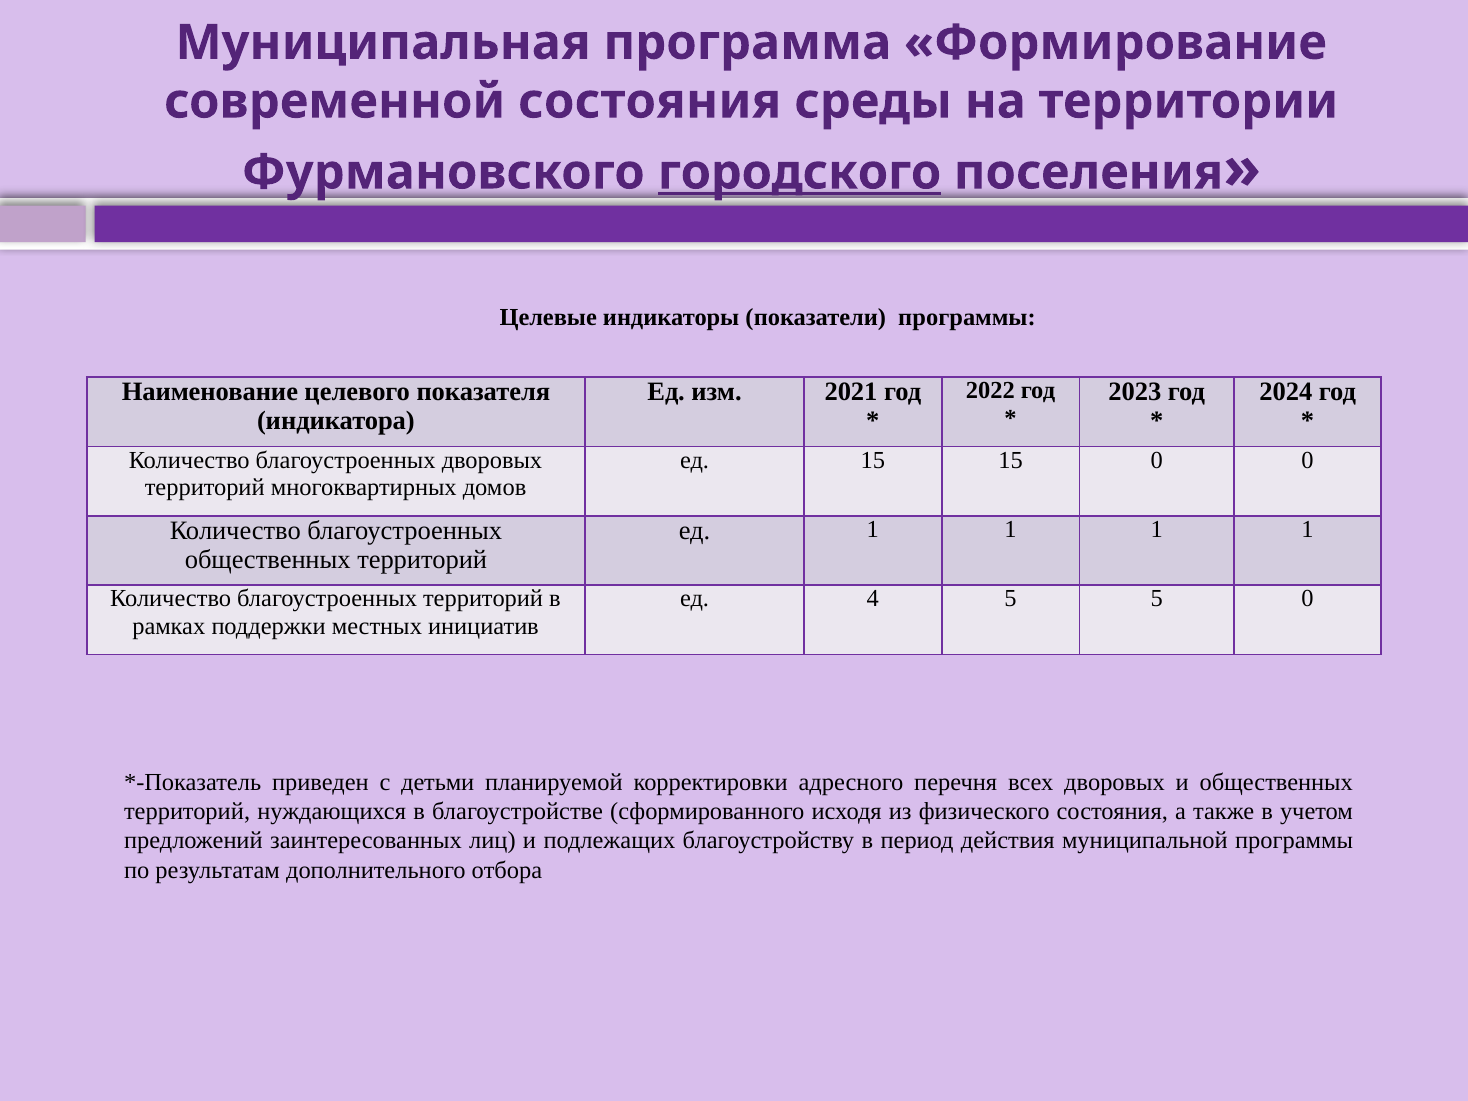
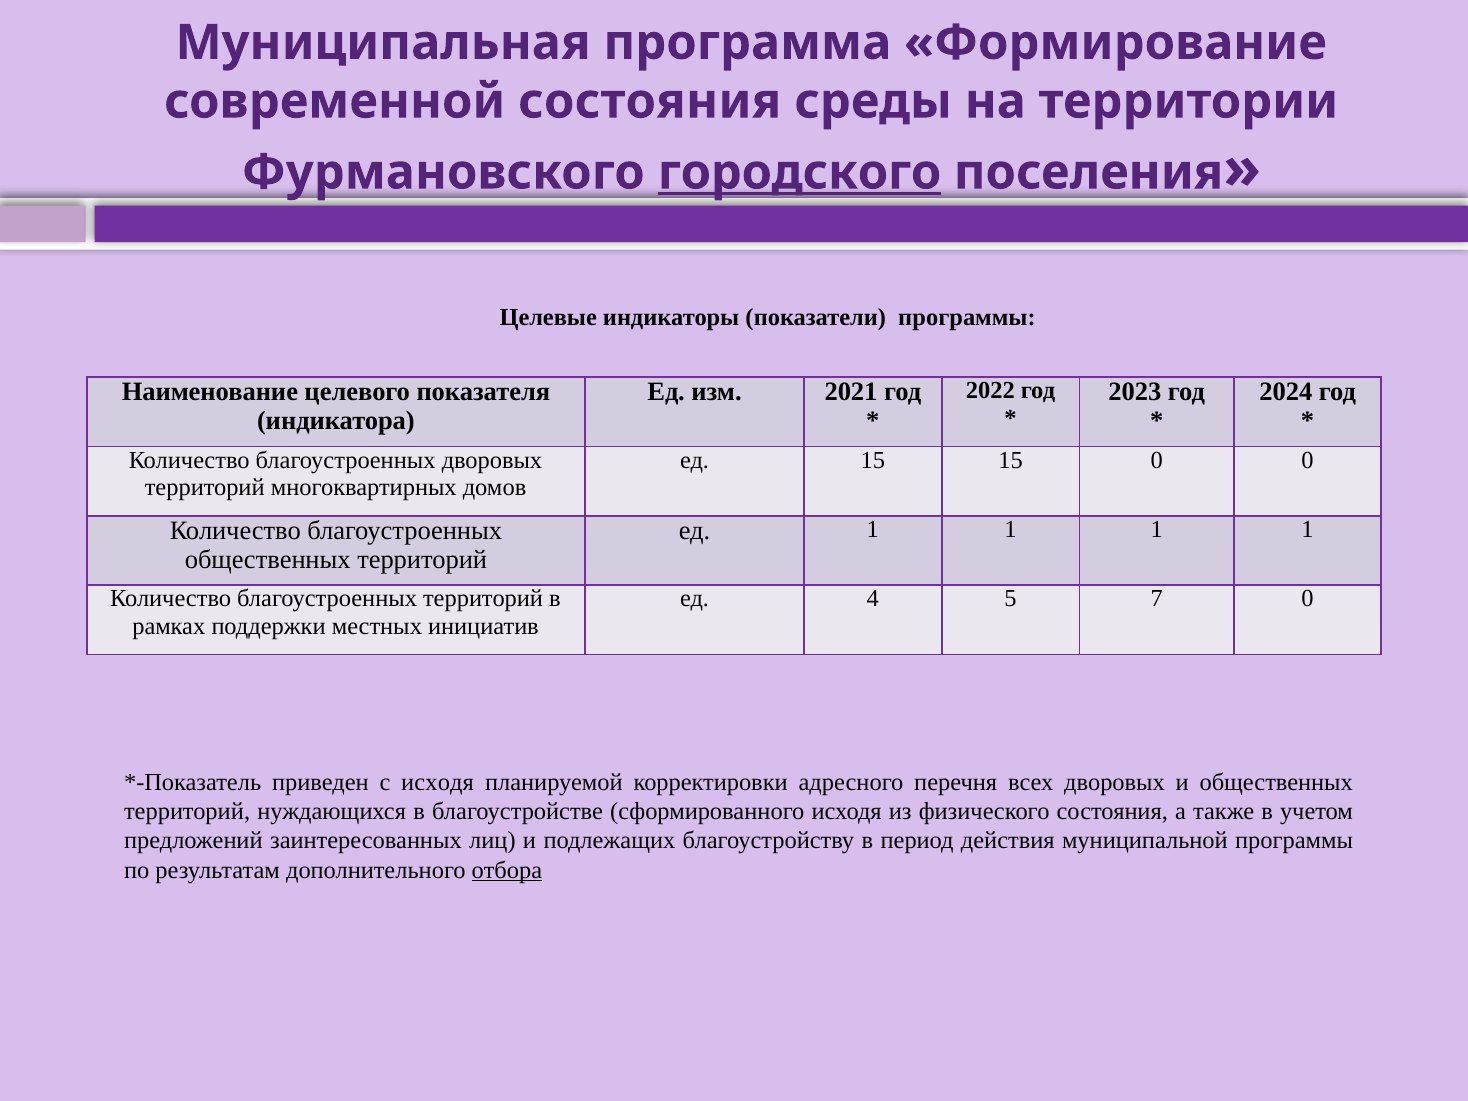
5 5: 5 -> 7 (1157, 599)
с детьми: детьми -> исходя (438, 782)
отбора underline: none -> present (507, 870)
